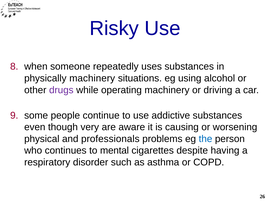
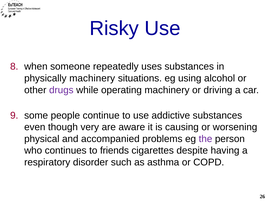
professionals: professionals -> accompanied (110, 138)
the colour: blue -> purple (206, 138)
mental: mental -> friends (114, 150)
